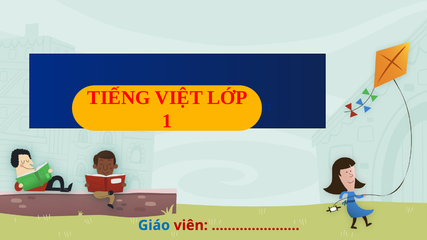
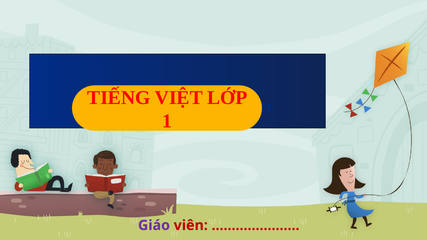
Giáo colour: blue -> purple (154, 226)
